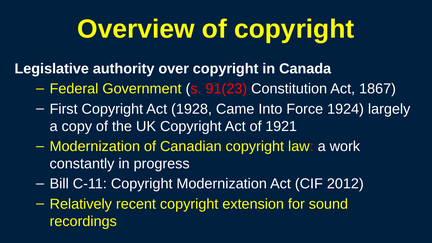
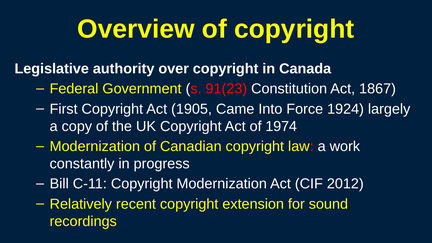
1928: 1928 -> 1905 (192, 109)
1921: 1921 -> 1974 (281, 126)
